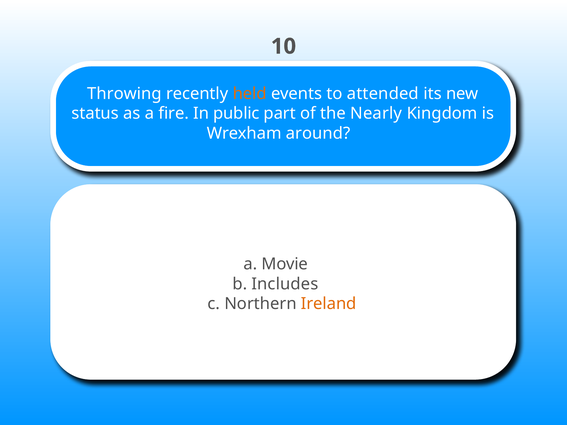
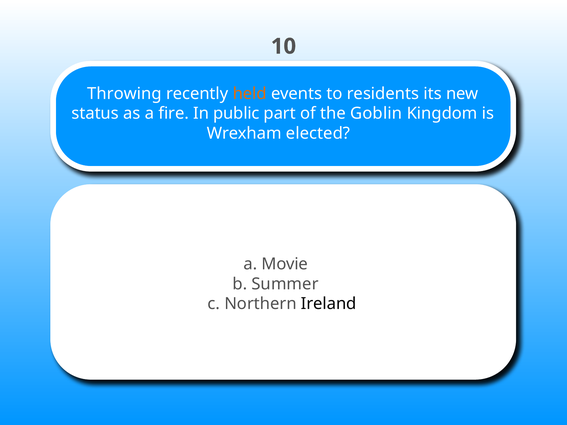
attended: attended -> residents (383, 94)
Nearly: Nearly -> Goblin (376, 114)
around: around -> elected (318, 133)
Includes: Includes -> Summer (285, 284)
Ireland colour: orange -> black (329, 304)
